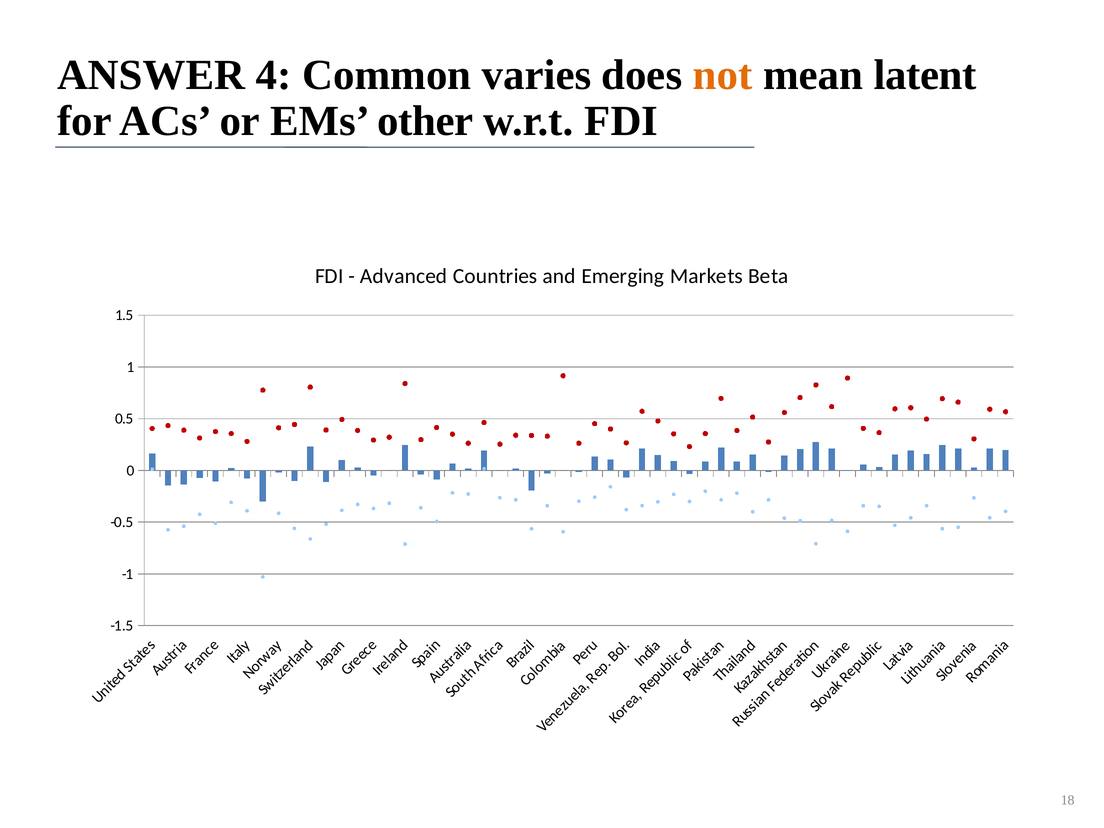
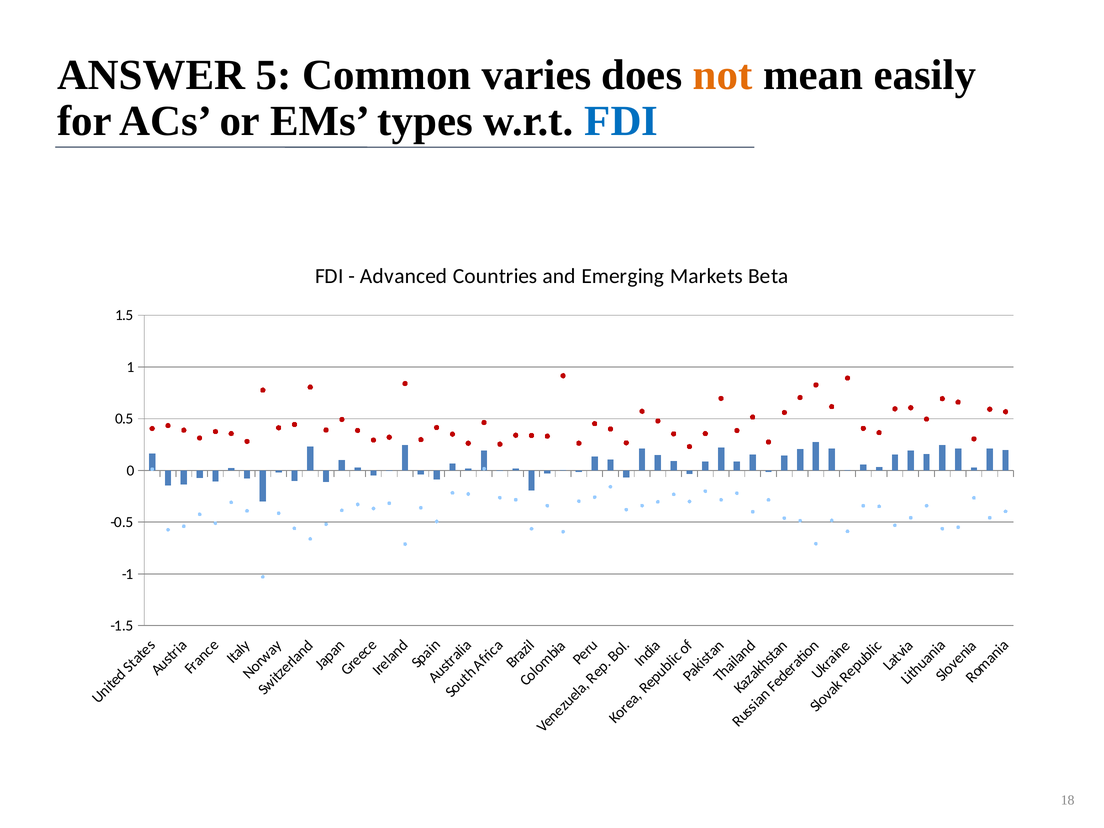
4: 4 -> 5 (274, 75)
latent: latent -> easily (925, 75)
other: other -> types (425, 121)
FDI colour: black -> blue (621, 121)
